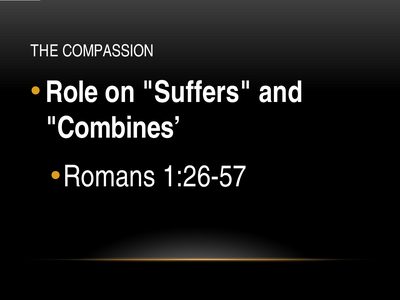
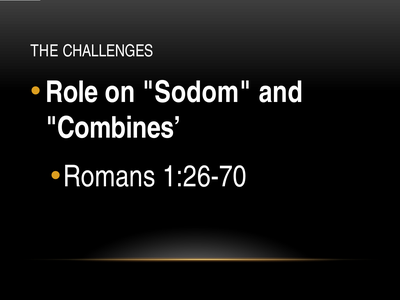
COMPASSION: COMPASSION -> CHALLENGES (108, 51)
Suffers: Suffers -> Sodom (197, 92)
1:26-57: 1:26-57 -> 1:26-70 (205, 177)
